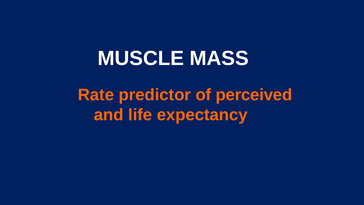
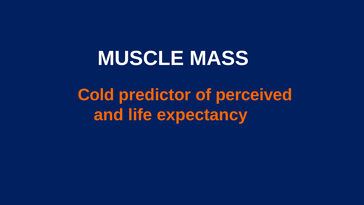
Rate: Rate -> Cold (96, 95)
